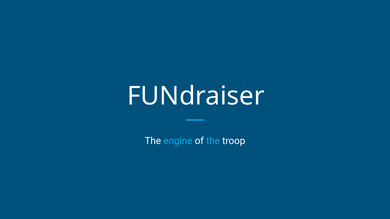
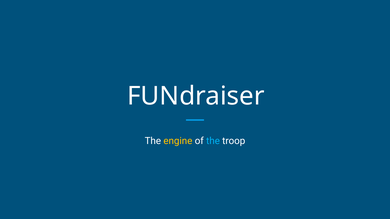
engine colour: light blue -> yellow (178, 141)
